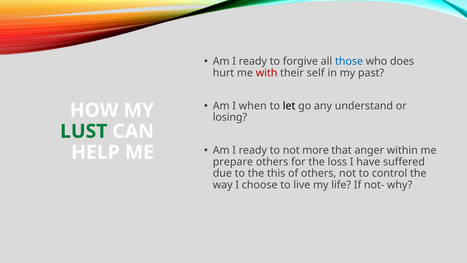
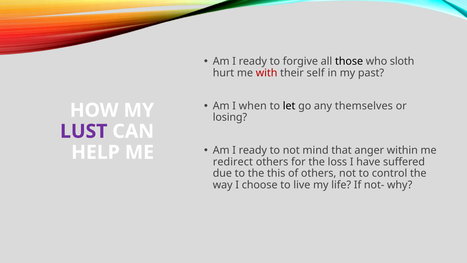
those colour: blue -> black (349, 61)
does: does -> sloth (402, 61)
understand: understand -> themselves (364, 106)
LUST colour: green -> purple (84, 131)
more: more -> mind (316, 150)
prepare: prepare -> redirect (233, 162)
